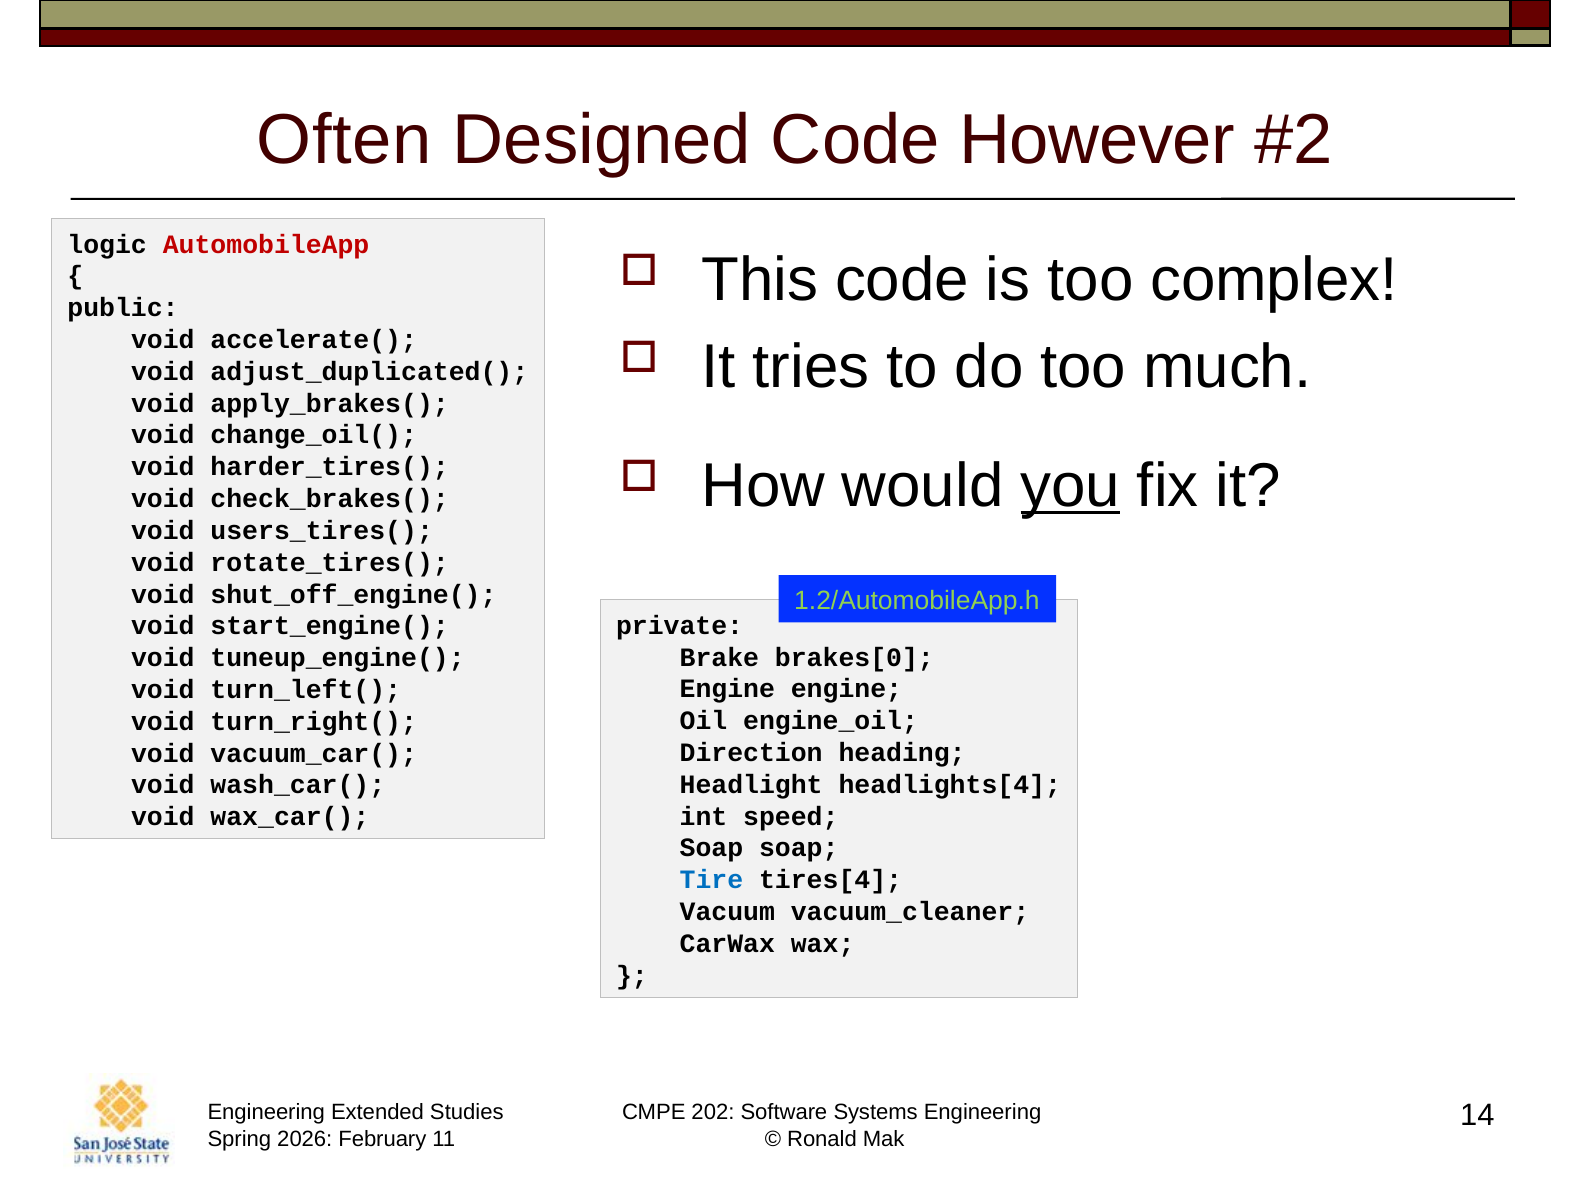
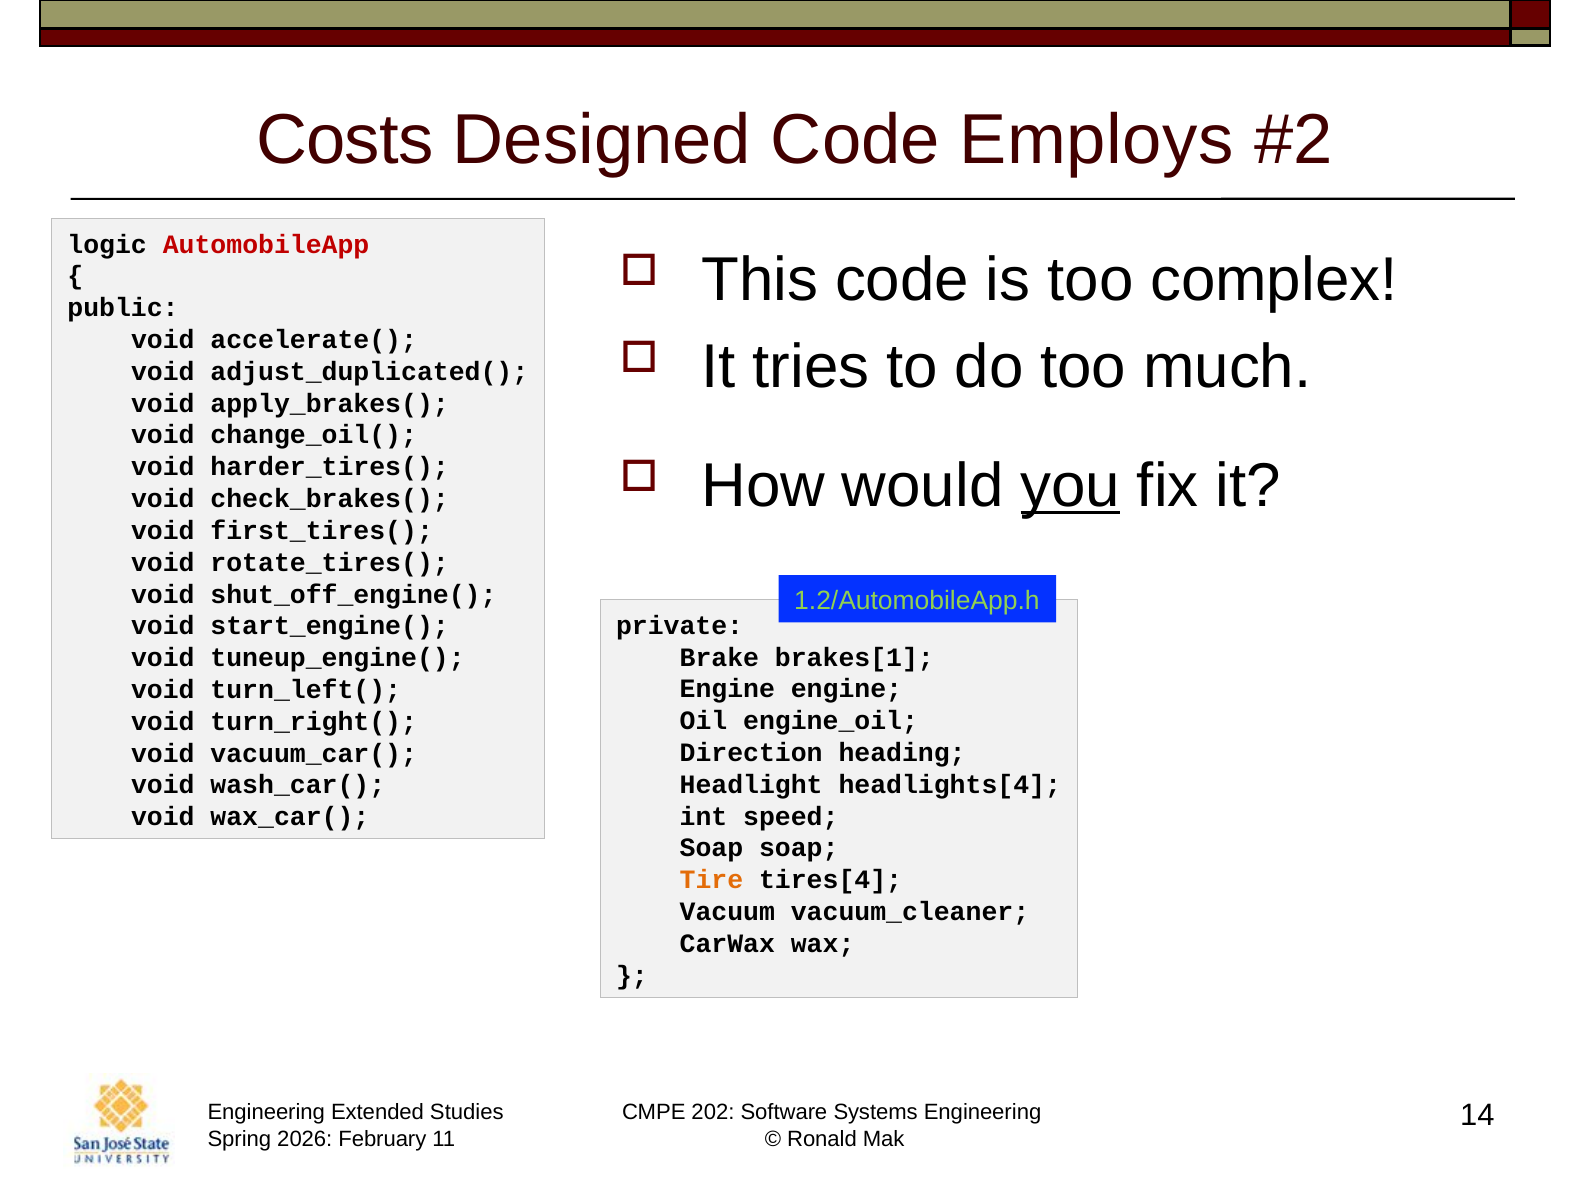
Often: Often -> Costs (345, 140)
However: However -> Employs (1097, 140)
users_tires(: users_tires( -> first_tires( (322, 530)
brakes[0: brakes[0 -> brakes[1 (854, 657)
Tire colour: blue -> orange (711, 880)
